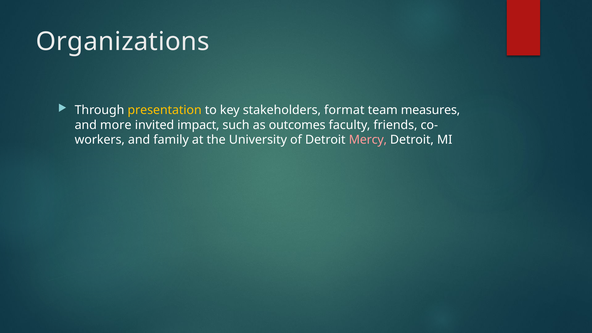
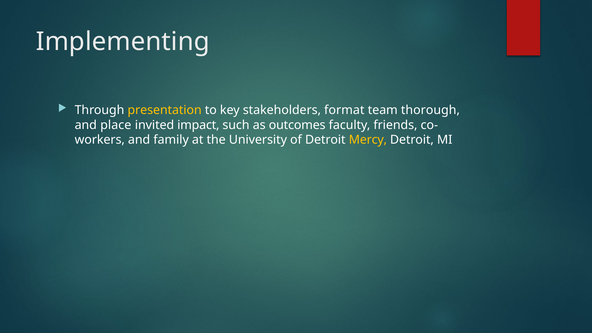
Organizations: Organizations -> Implementing (123, 42)
measures: measures -> thorough (430, 110)
more: more -> place (116, 125)
Mercy colour: pink -> yellow (368, 140)
